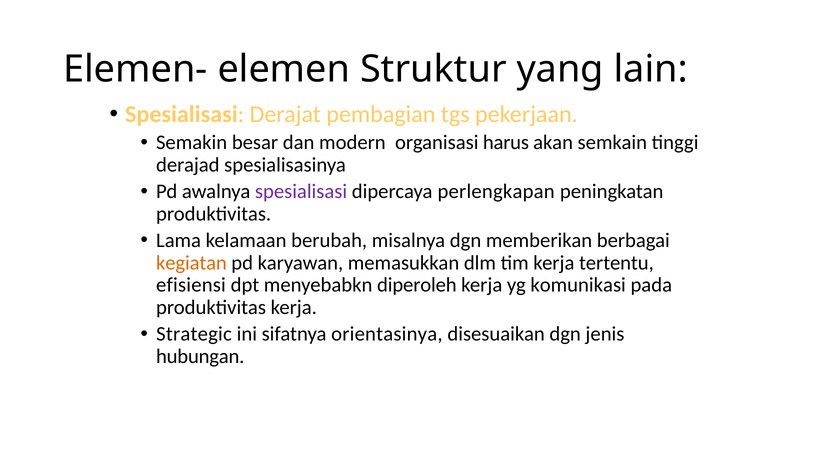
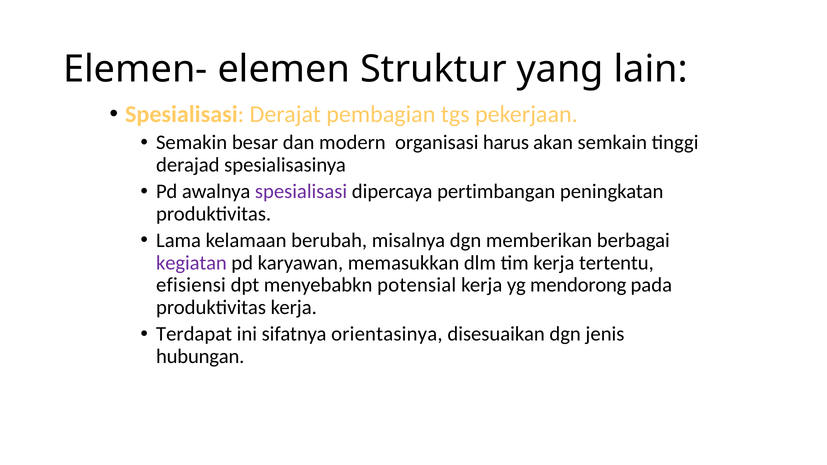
perlengkapan: perlengkapan -> pertimbangan (496, 192)
kegiatan colour: orange -> purple (191, 263)
diperoleh: diperoleh -> potensial (417, 285)
komunikasi: komunikasi -> mendorong (578, 285)
Strategic: Strategic -> Terdapat (194, 334)
